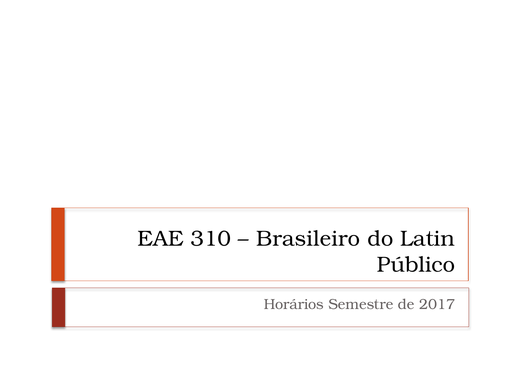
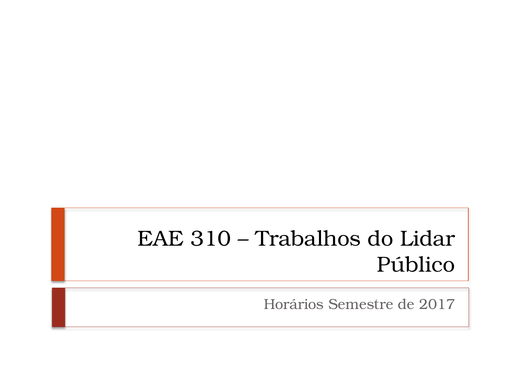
Brasileiro: Brasileiro -> Trabalhos (308, 239)
Latin: Latin -> Lidar (428, 239)
